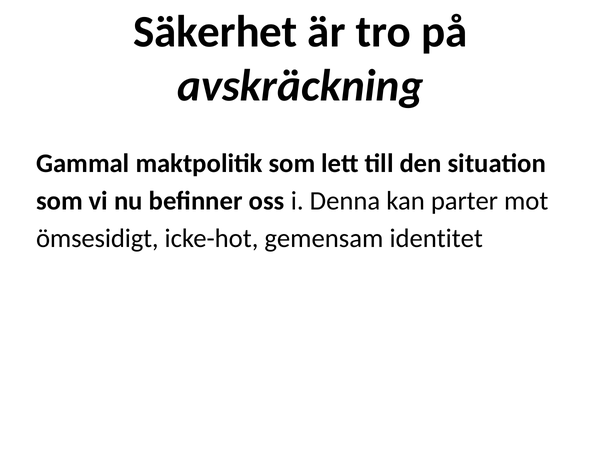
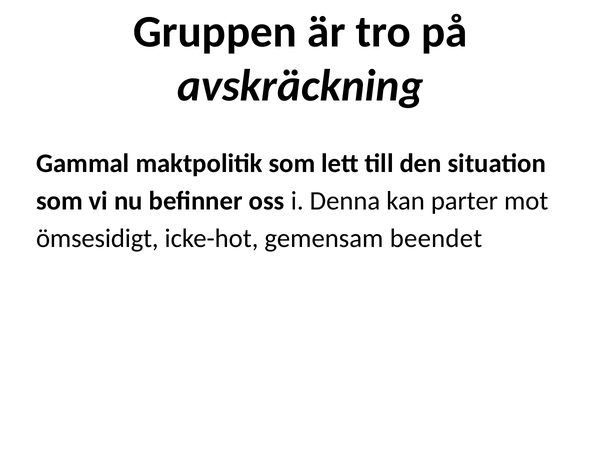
Säkerhet: Säkerhet -> Gruppen (215, 32)
identitet: identitet -> beendet (436, 238)
